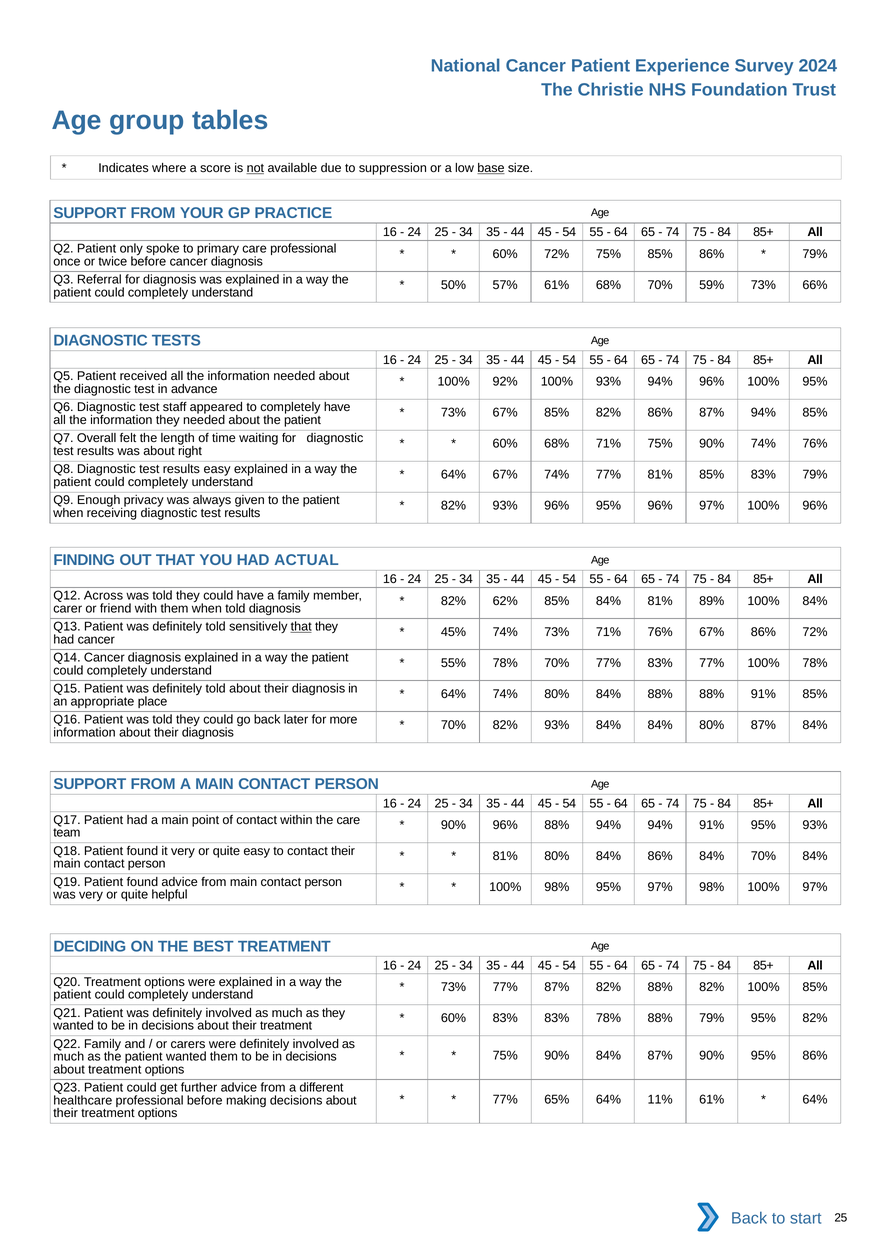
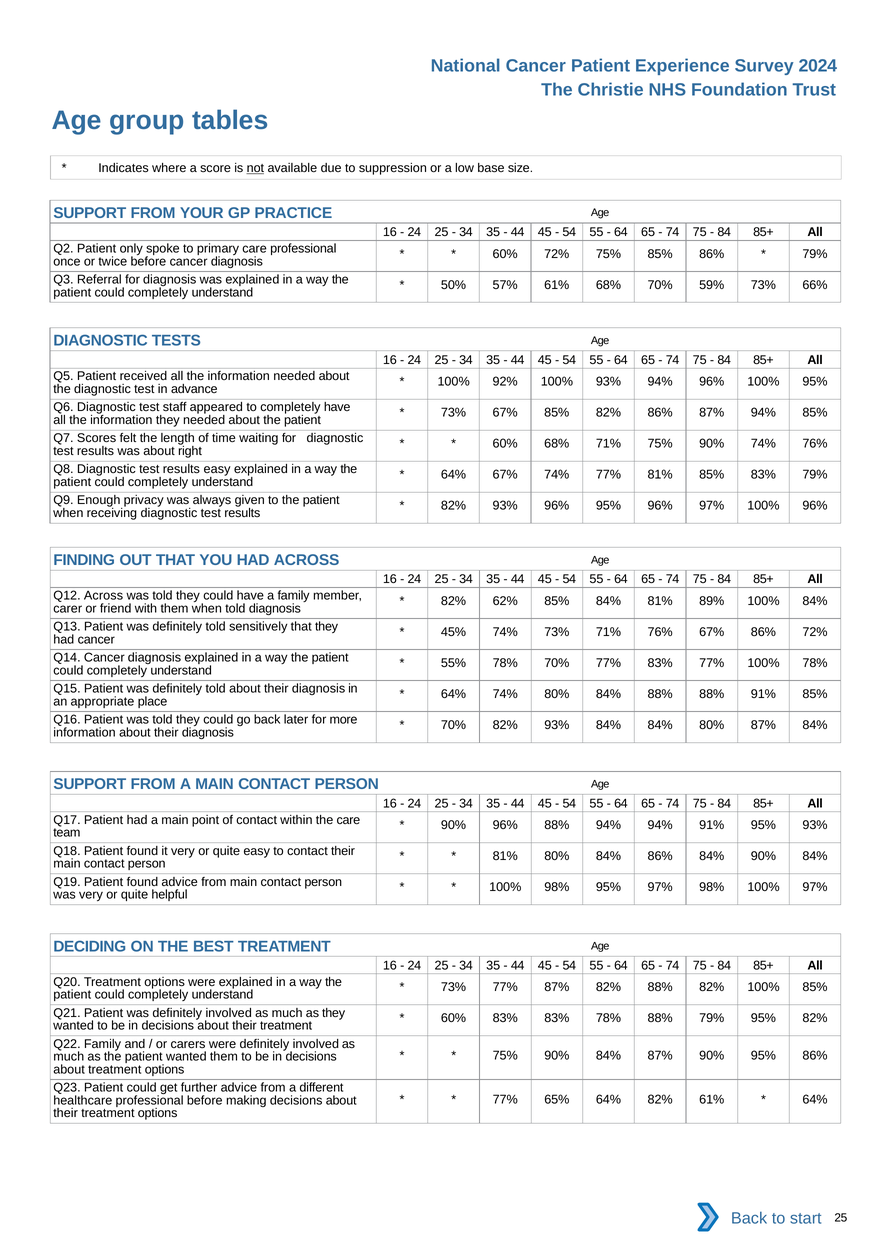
base underline: present -> none (491, 168)
Overall: Overall -> Scores (97, 438)
HAD ACTUAL: ACTUAL -> ACROSS (307, 560)
that underline: present -> none (301, 626)
84% 70%: 70% -> 90% (763, 856)
64% 11%: 11% -> 82% (660, 1099)
